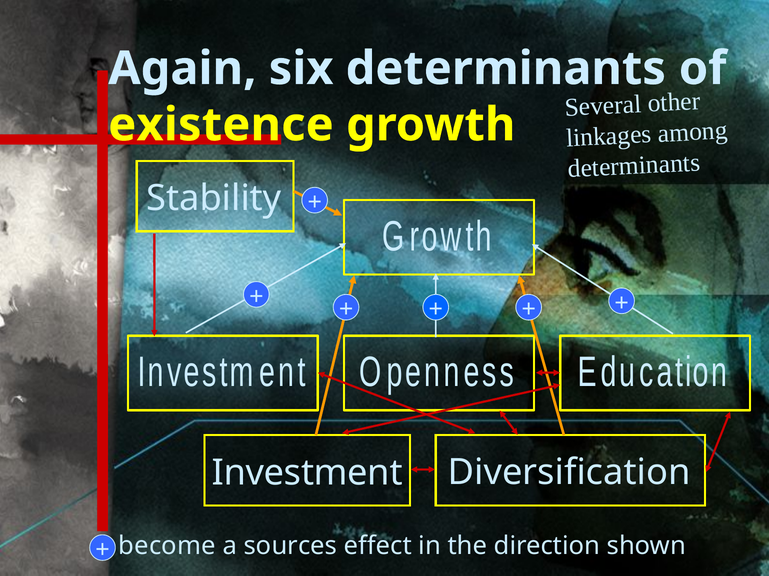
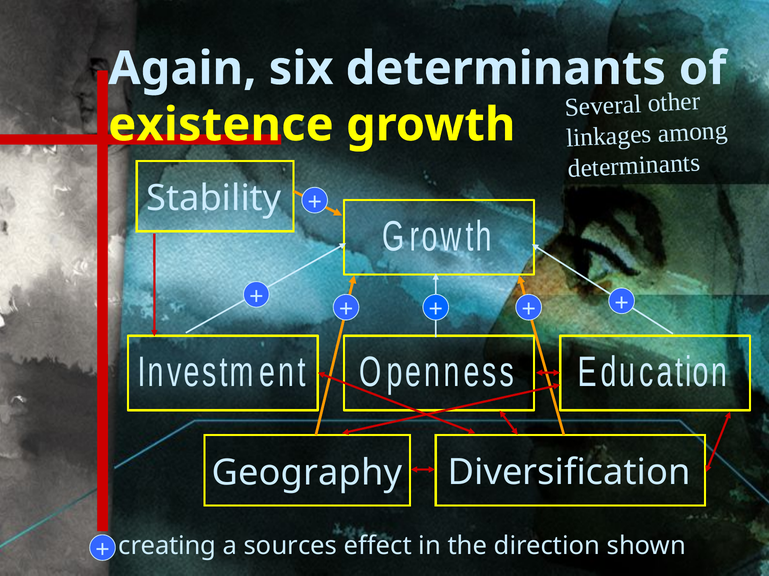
Investment: Investment -> Geography (307, 473)
become: become -> creating (167, 546)
